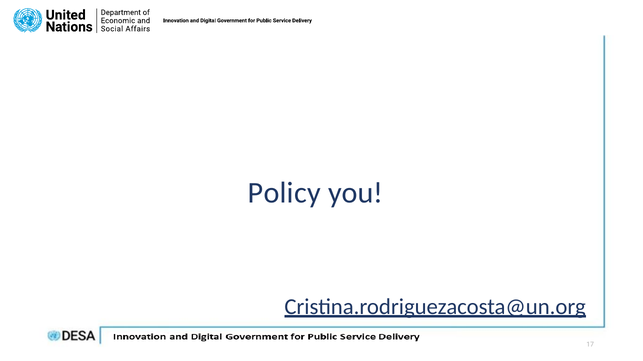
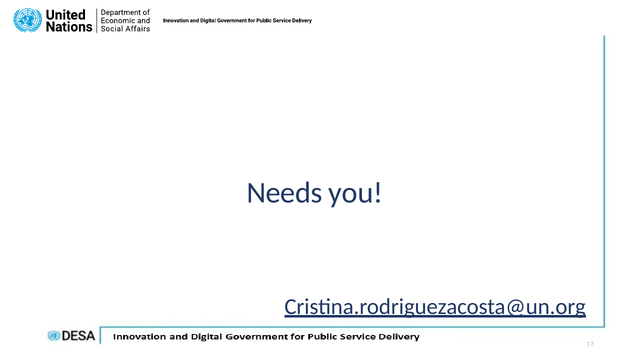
Policy: Policy -> Needs (285, 193)
